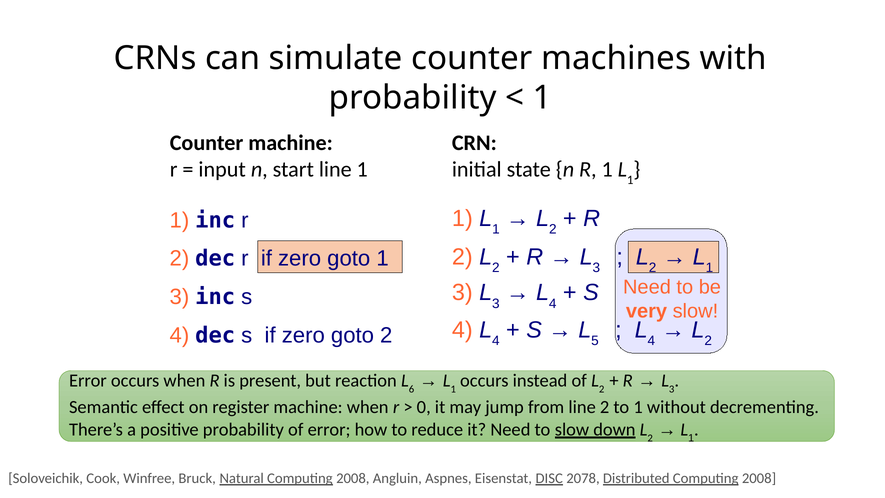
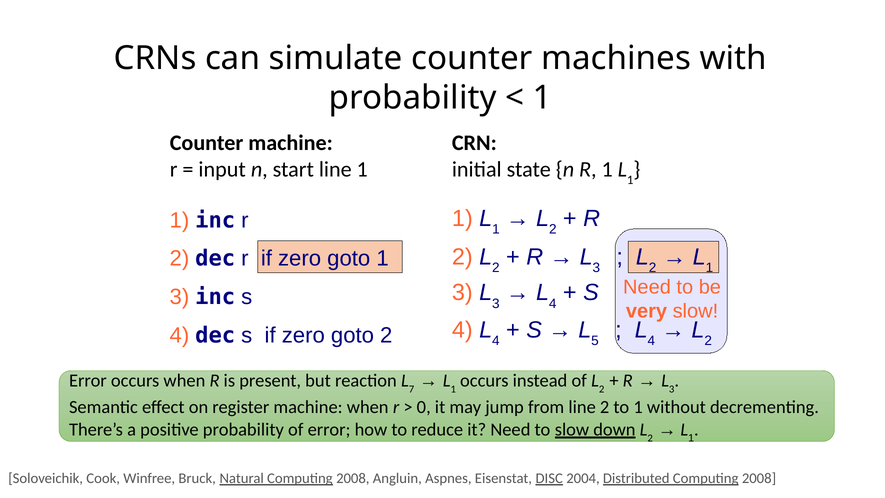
6: 6 -> 7 (411, 389)
2078: 2078 -> 2004 (583, 478)
